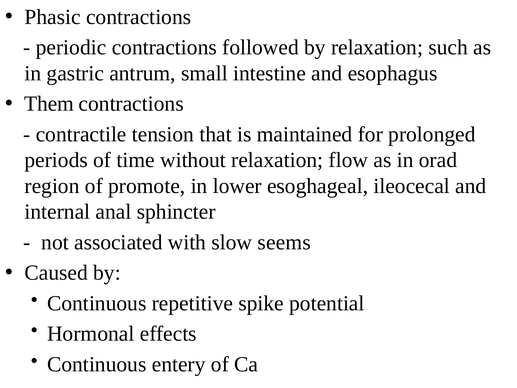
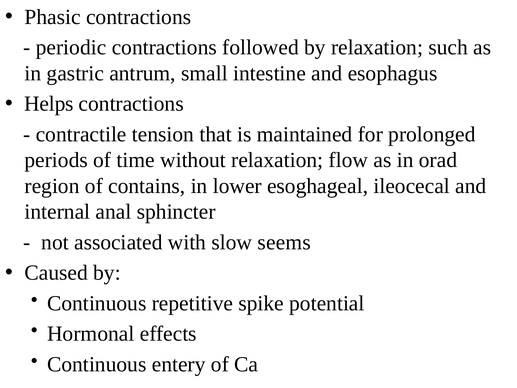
Them: Them -> Helps (49, 104)
promote: promote -> contains (147, 186)
